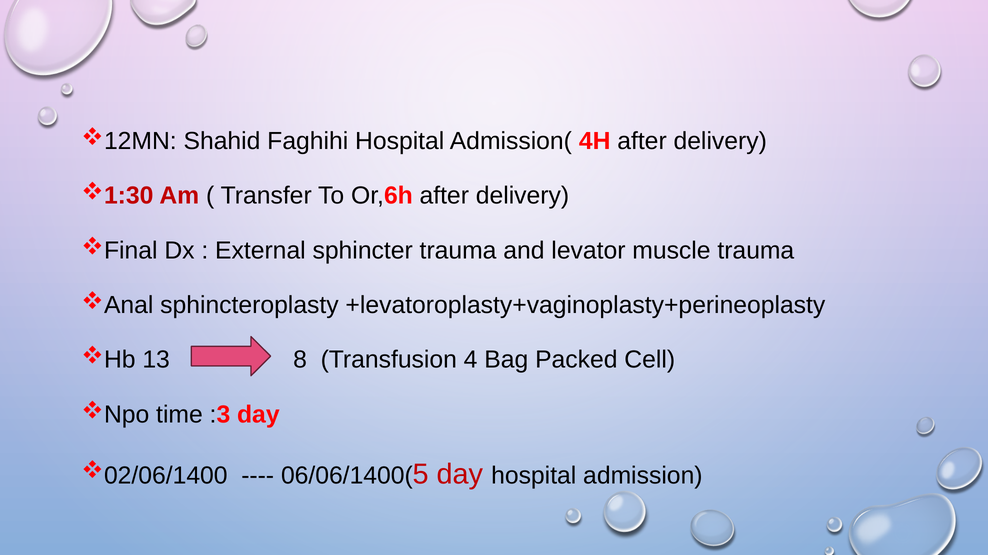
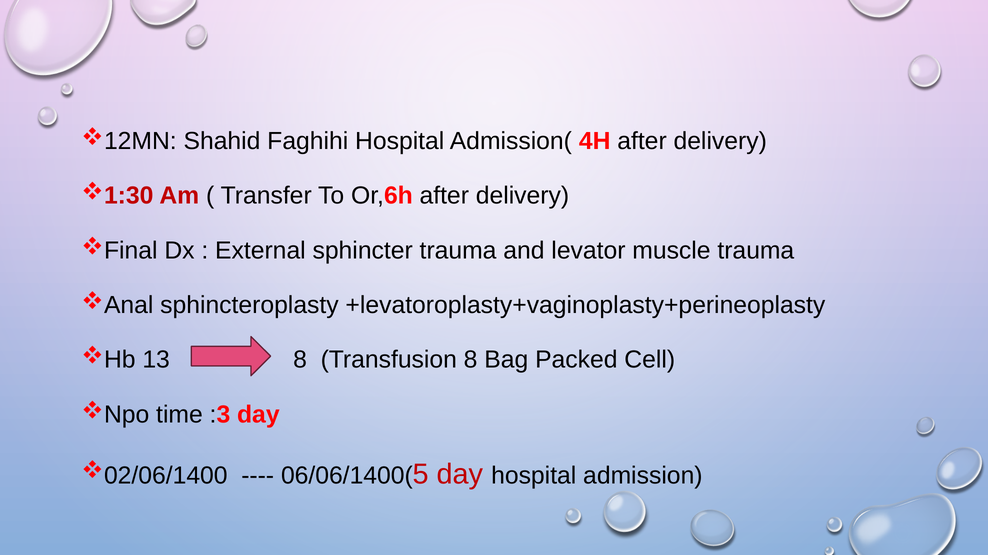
Transfusion 4: 4 -> 8 (471, 360)
